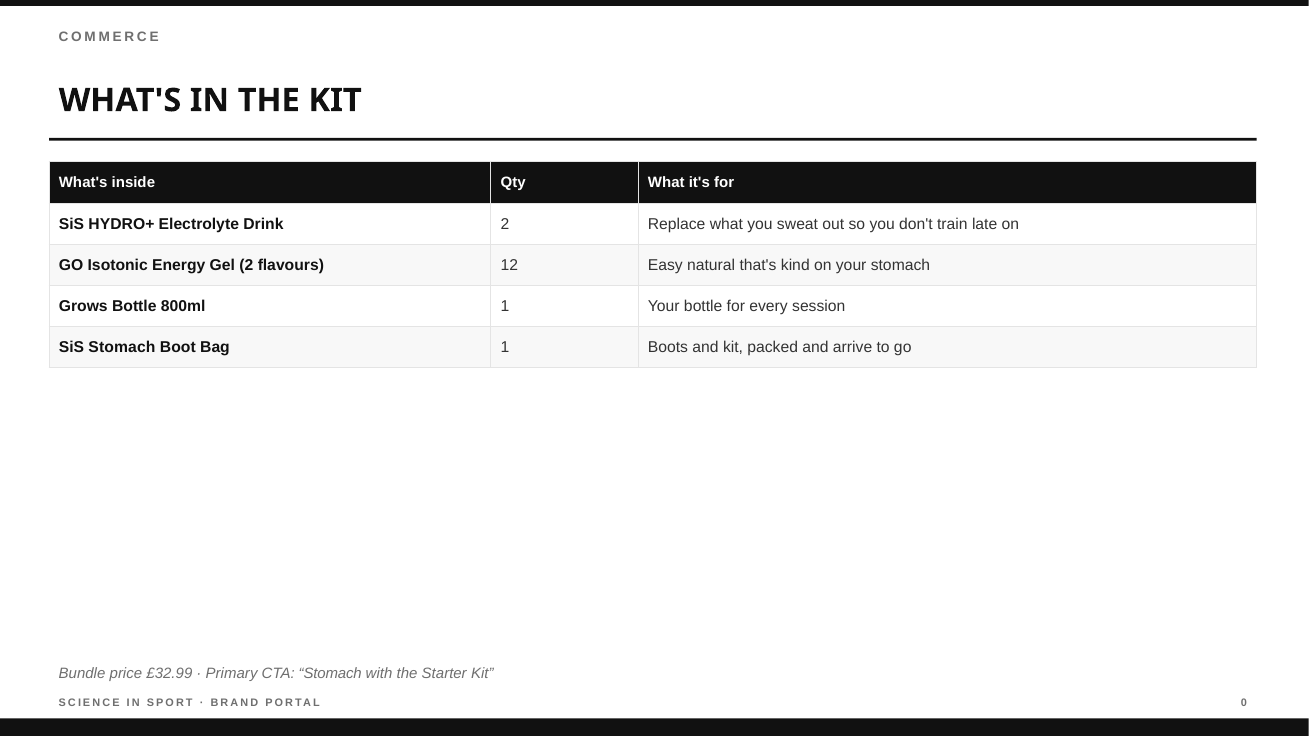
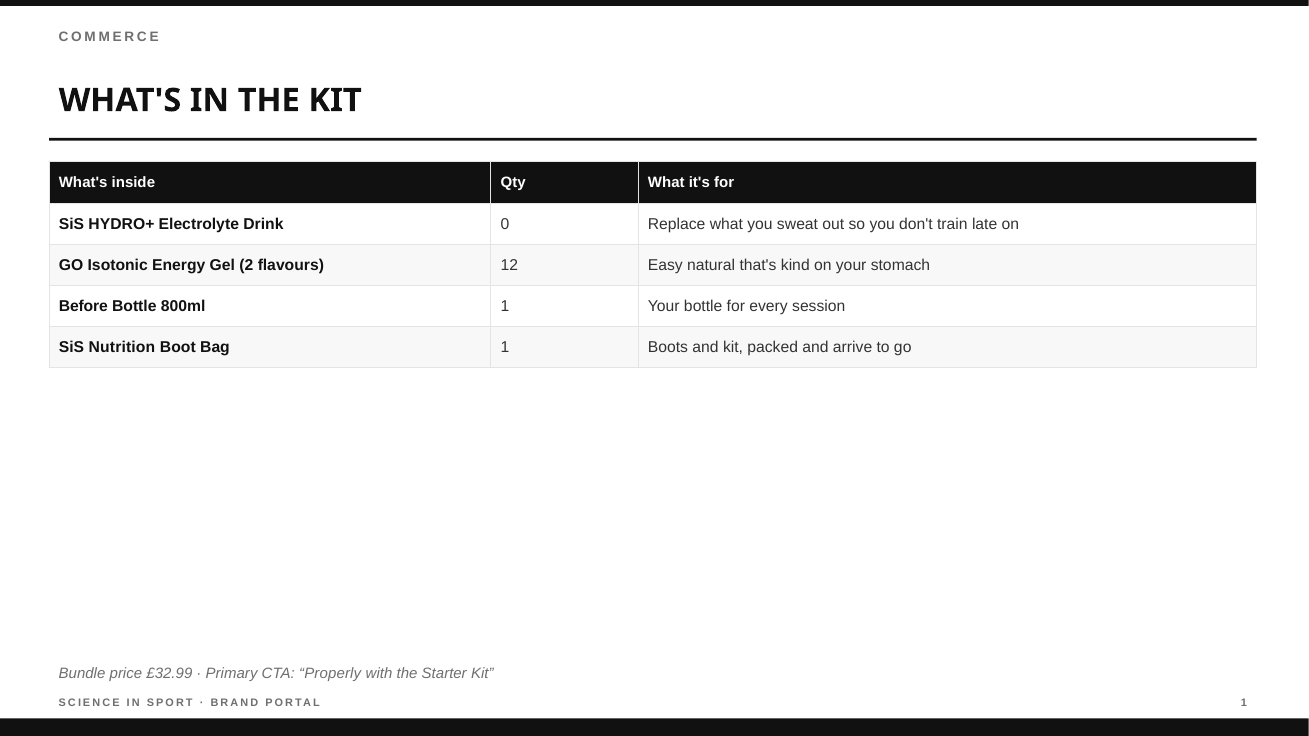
Drink 2: 2 -> 0 (505, 224)
Grows: Grows -> Before (83, 306)
SiS Stomach: Stomach -> Nutrition (122, 348)
CTA Stomach: Stomach -> Properly (330, 673)
PORTAL 0: 0 -> 1 (1244, 704)
